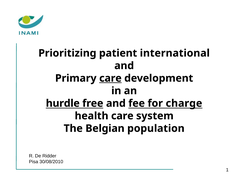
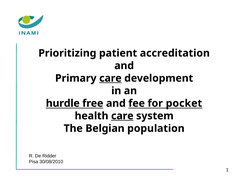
international: international -> accreditation (175, 53)
charge: charge -> pocket (184, 103)
care underline: none -> present (122, 116)
